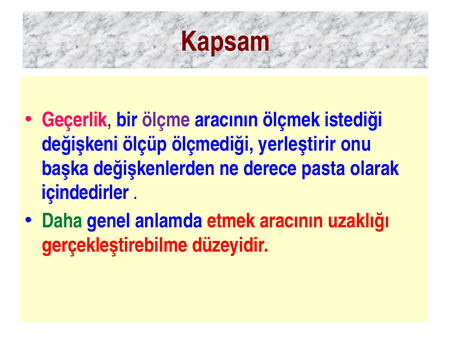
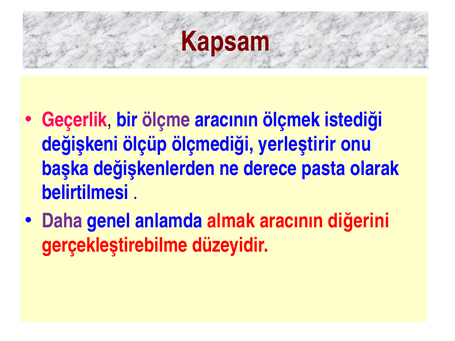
içindedirler: içindedirler -> belirtilmesi (85, 193)
Daha colour: green -> purple (62, 221)
etmek: etmek -> almak (231, 221)
uzaklığı: uzaklığı -> diğerini (359, 221)
